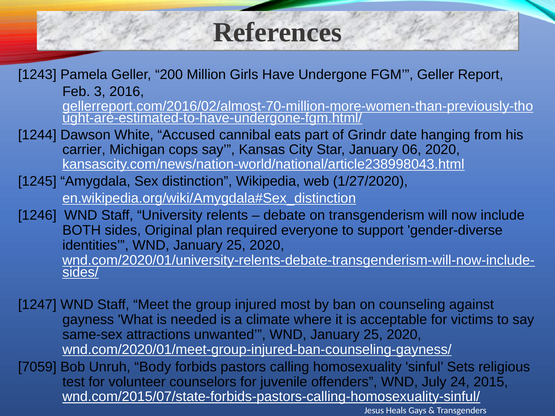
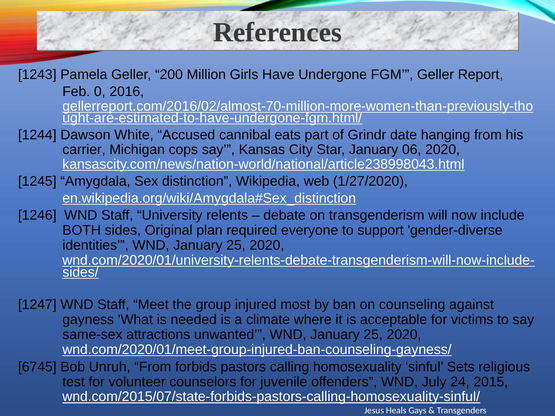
3: 3 -> 0 (100, 92)
7059: 7059 -> 6745 (37, 367)
Unruh Body: Body -> From (153, 367)
